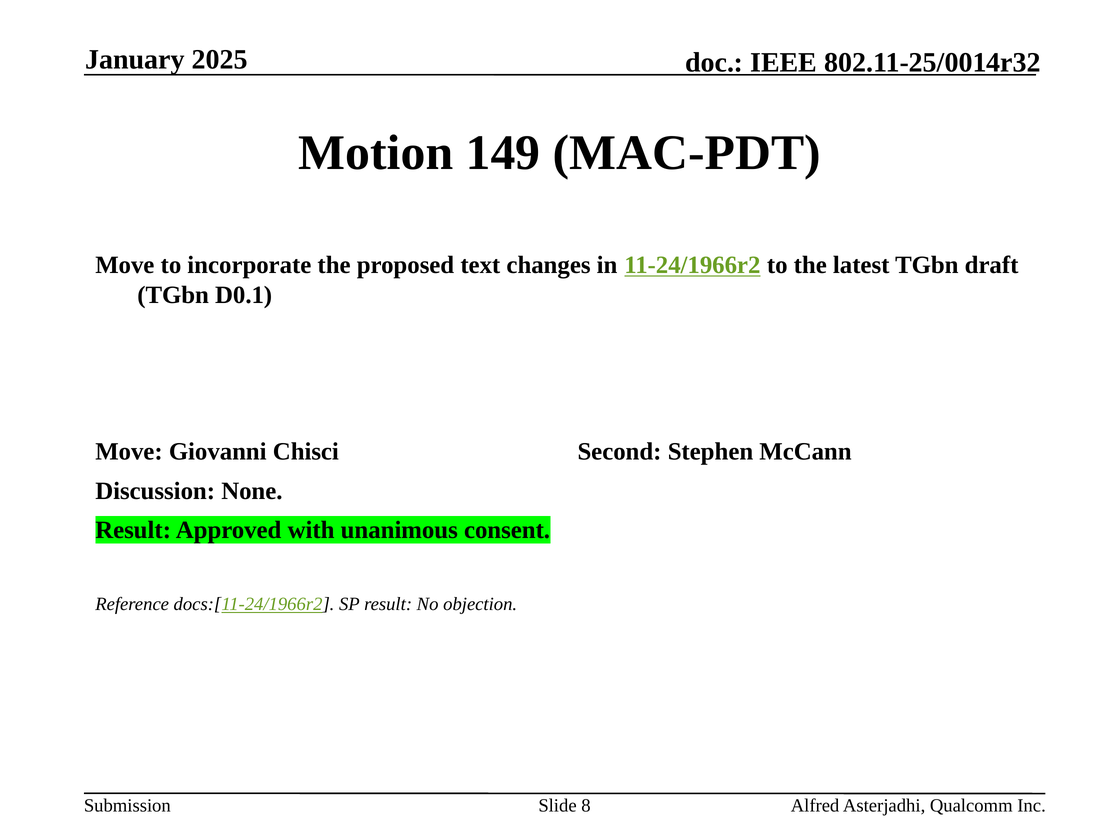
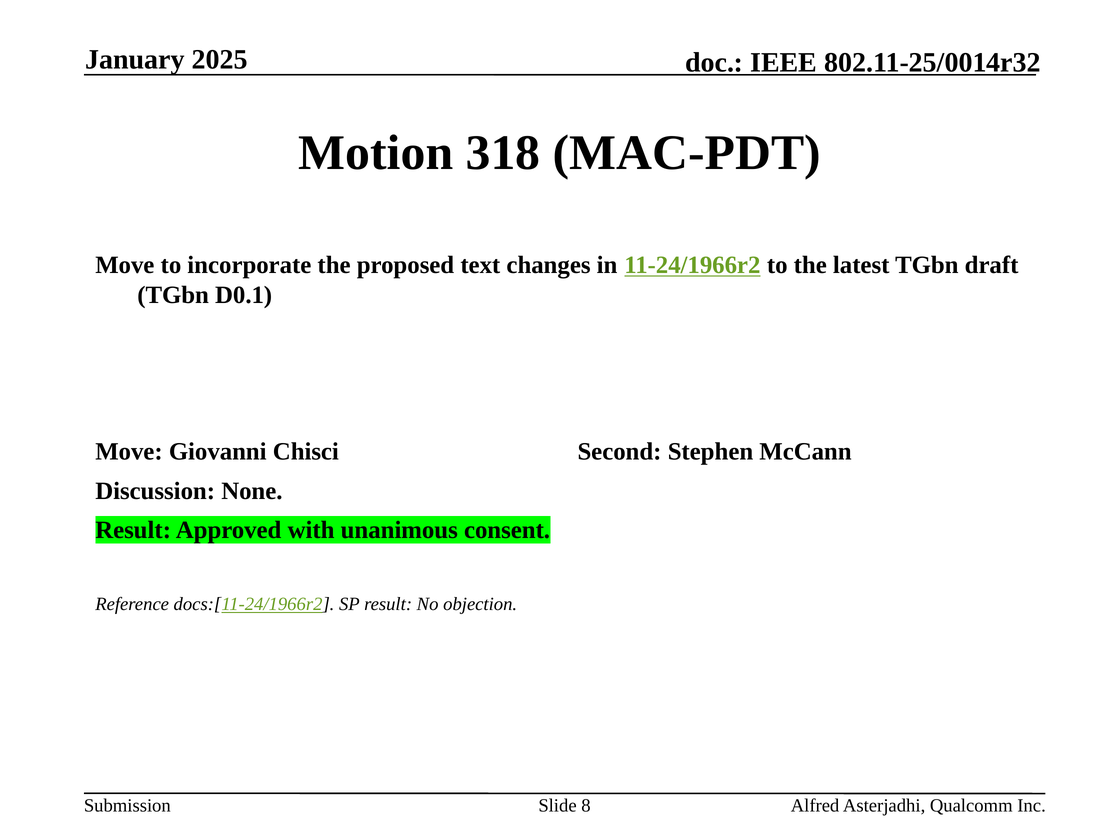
149: 149 -> 318 (503, 153)
